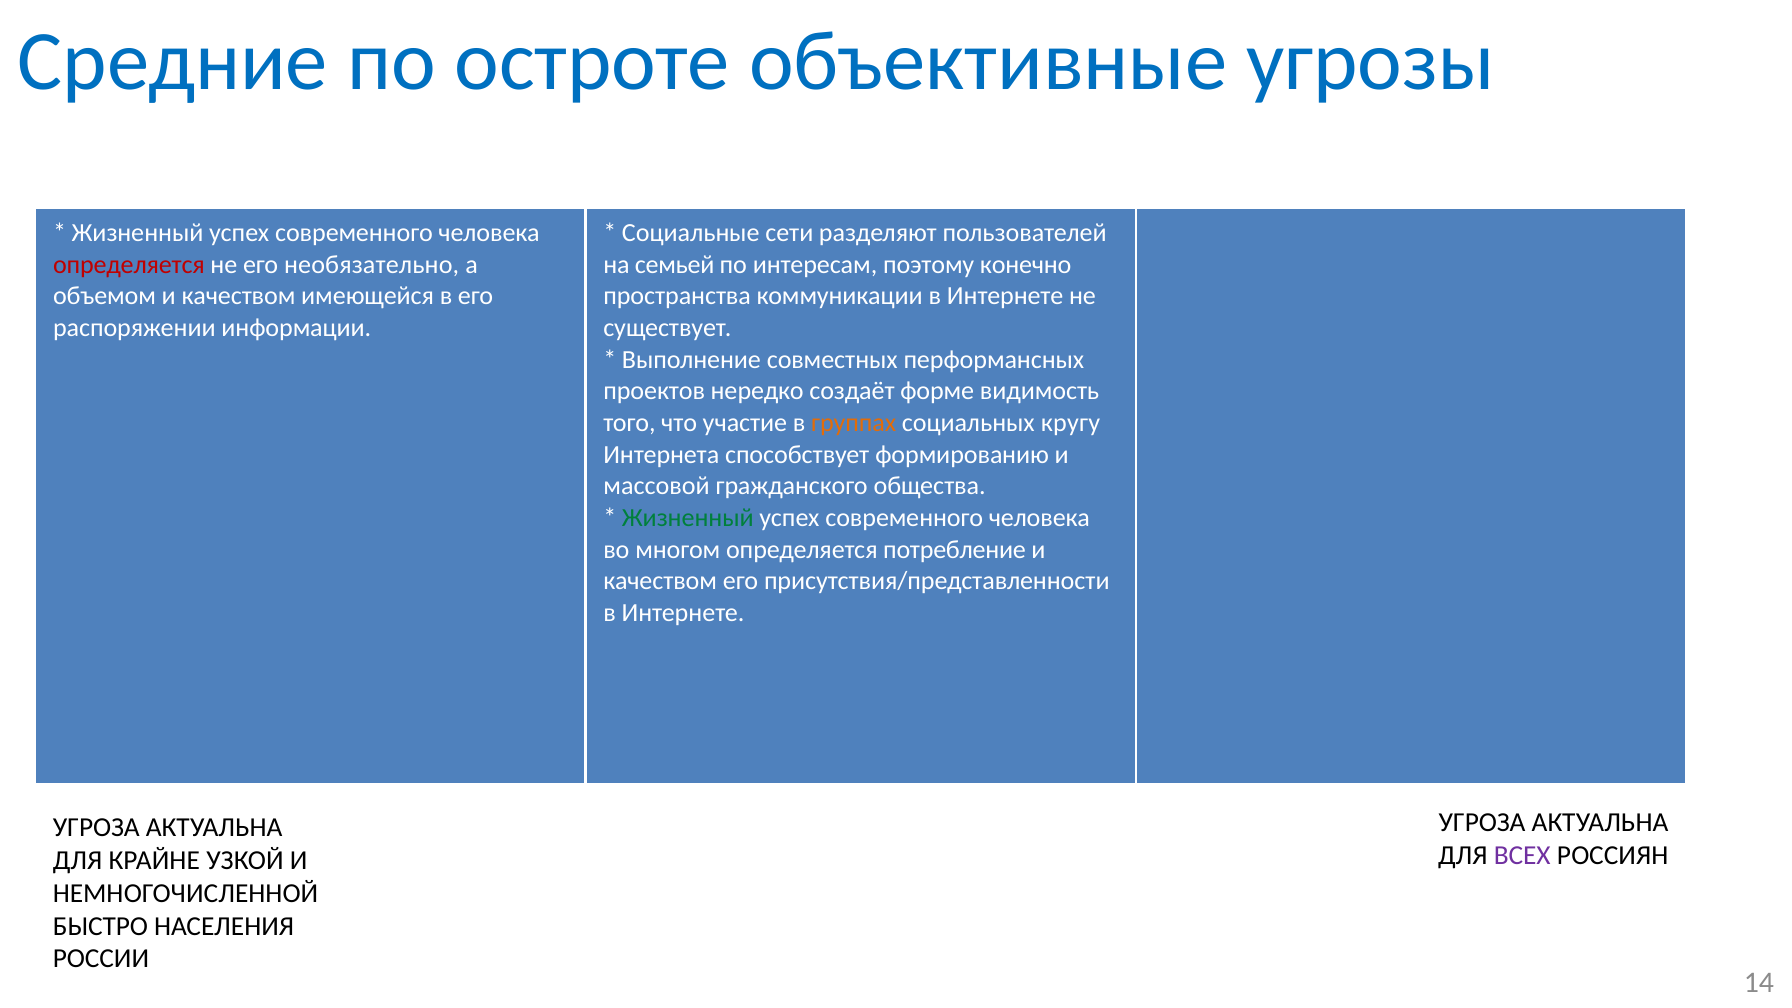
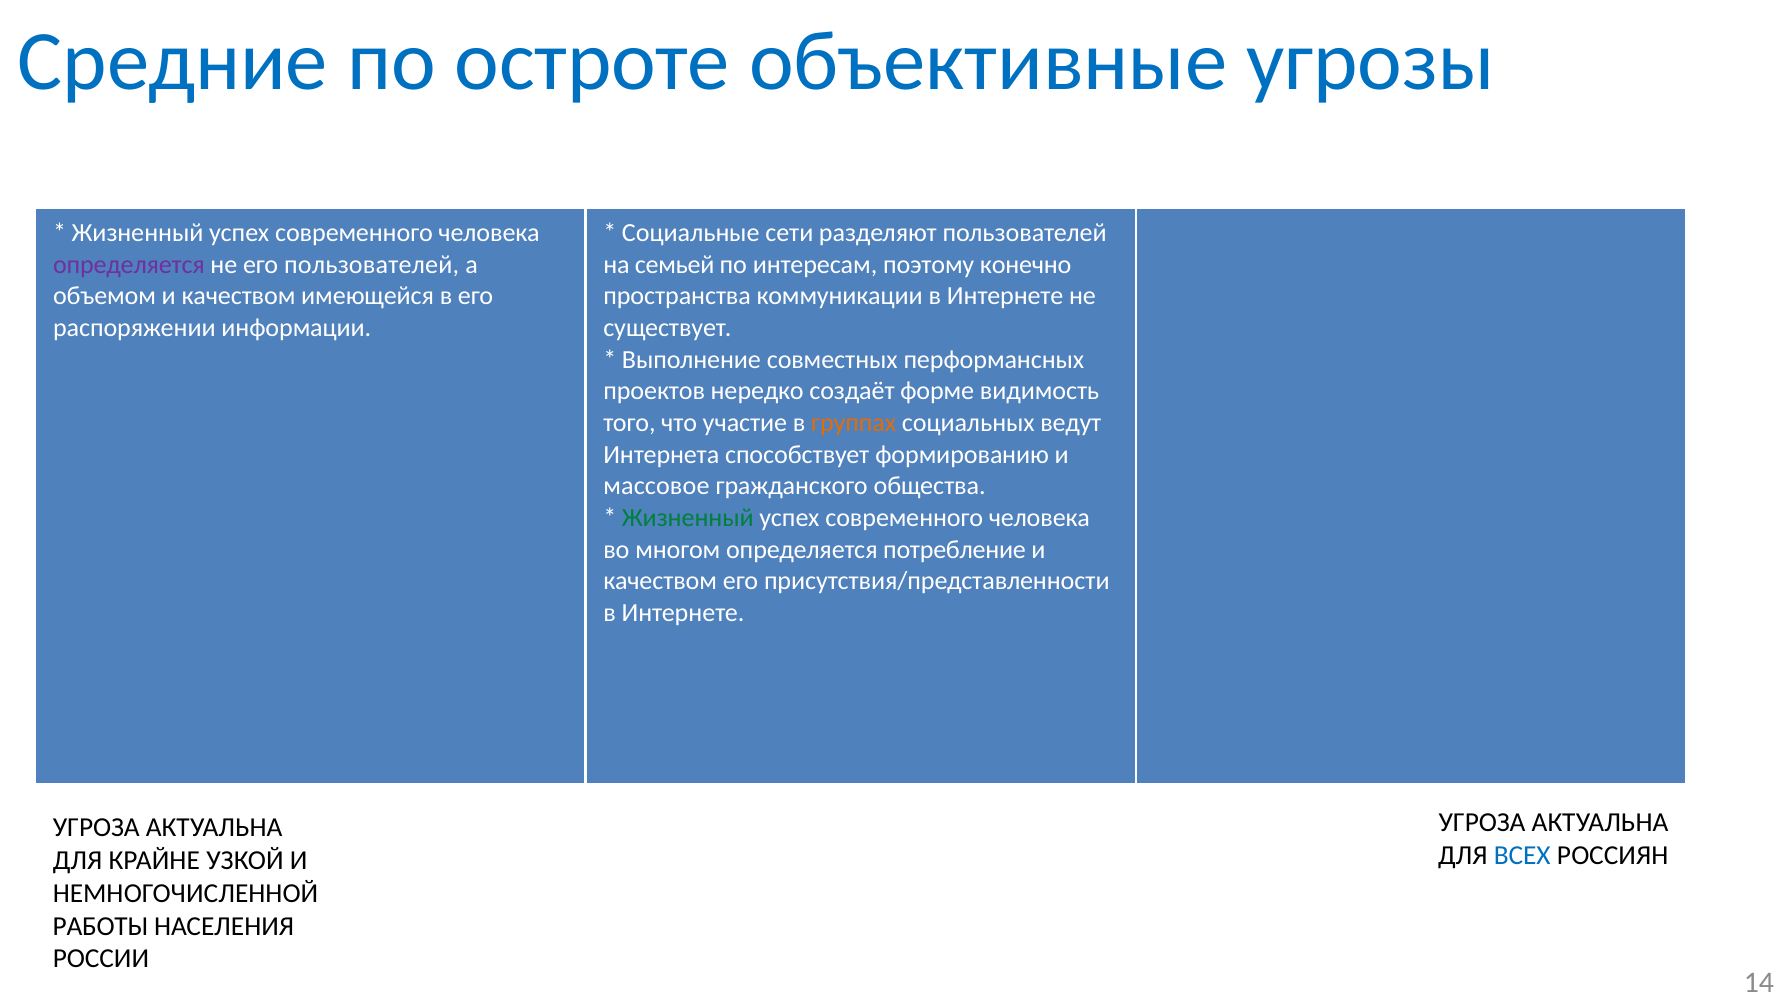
определяется colour: red -> purple (129, 264)
его необязательно: необязательно -> пользователей (372, 264)
кругу: кругу -> ведут (1071, 423)
массовой: массовой -> массовое (656, 486)
ВСЕХ colour: purple -> blue (1522, 856)
БЫСТРО: БЫСТРО -> РАБОТЫ (100, 926)
